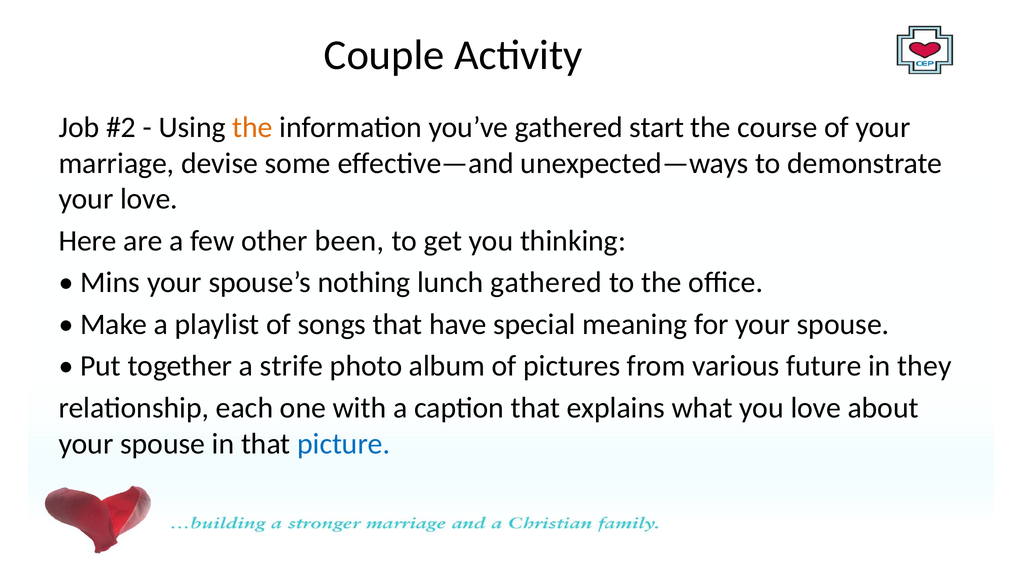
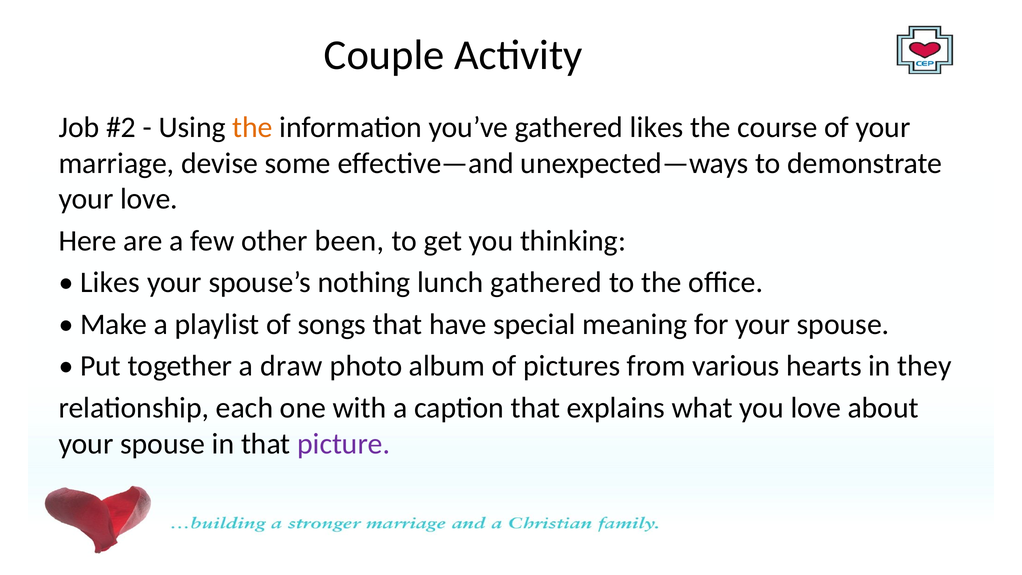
gathered start: start -> likes (657, 127)
Mins: Mins -> Likes (110, 283)
strife: strife -> draw (291, 366)
future: future -> hearts (824, 366)
picture colour: blue -> purple (344, 444)
